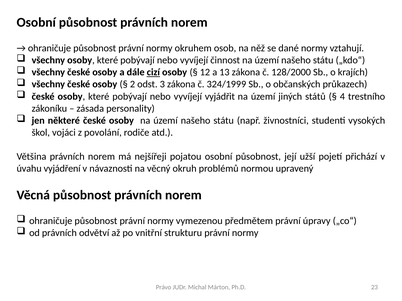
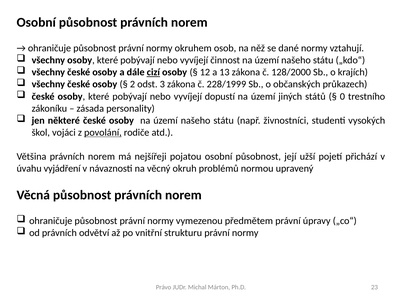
324/1999: 324/1999 -> 228/1999 (226, 84)
vyjádřit: vyjádřit -> dopustí (220, 97)
4: 4 -> 0 (342, 97)
povolání underline: none -> present (103, 133)
